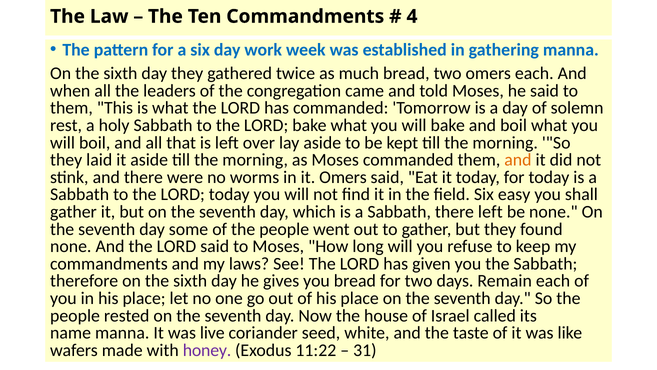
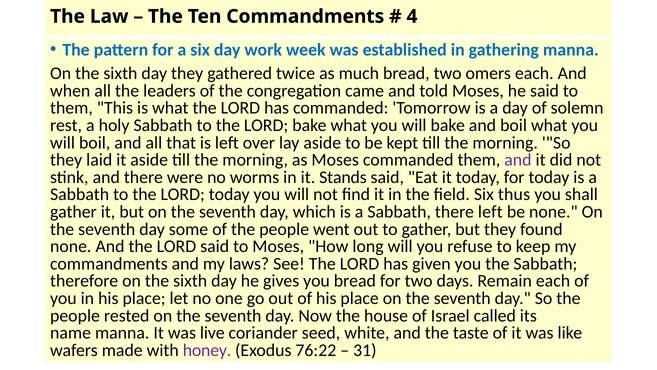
and colour: orange -> purple (518, 160)
it Omers: Omers -> Stands (343, 177)
easy: easy -> thus (514, 194)
11:22: 11:22 -> 76:22 (316, 350)
